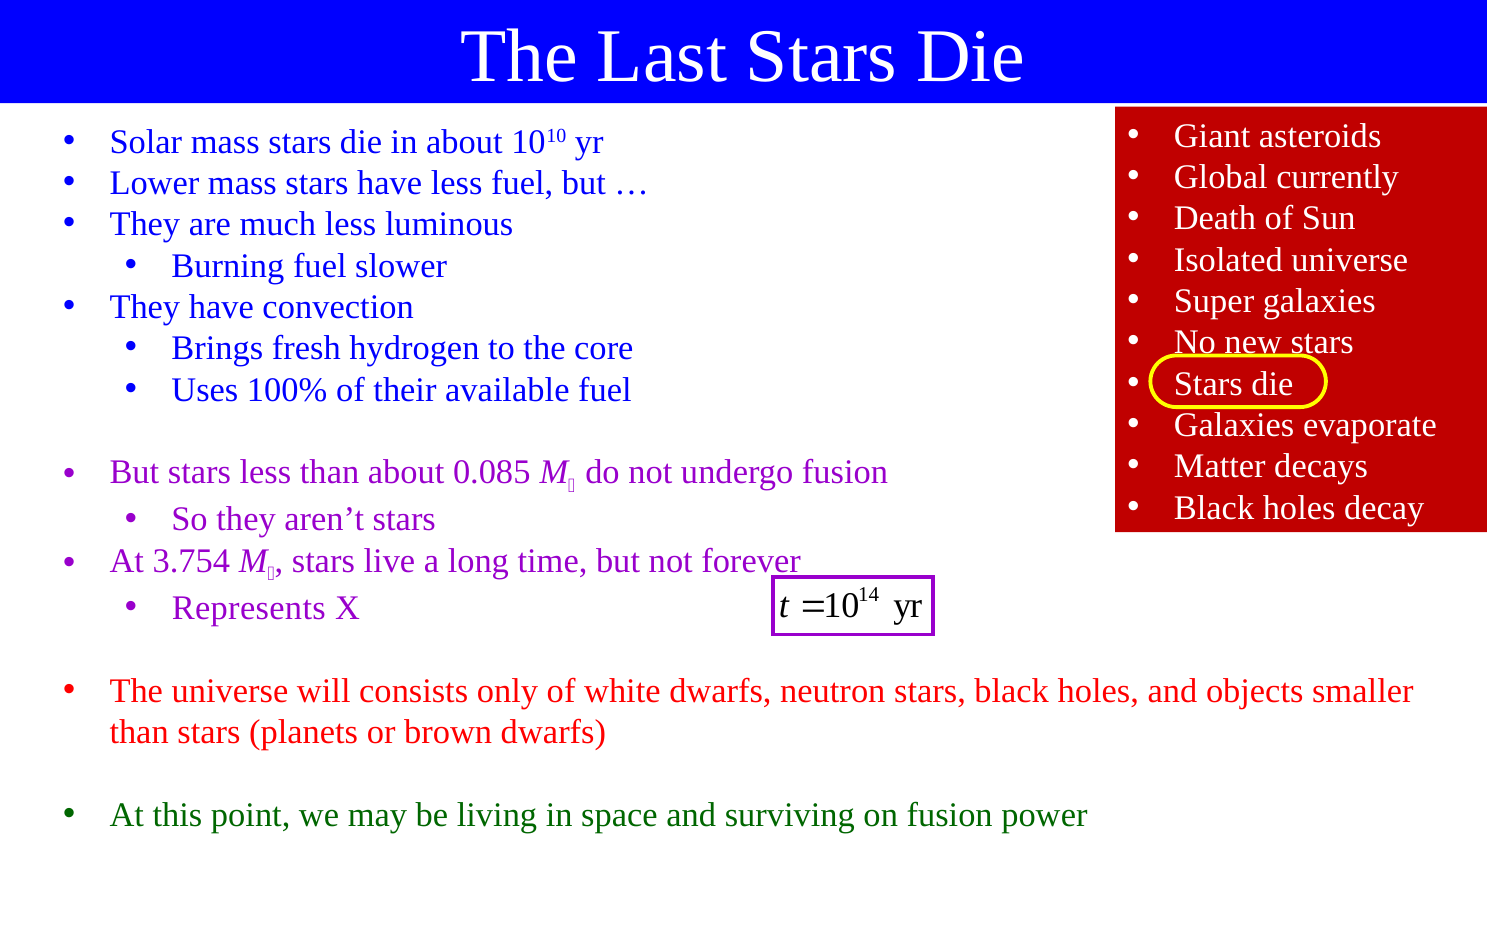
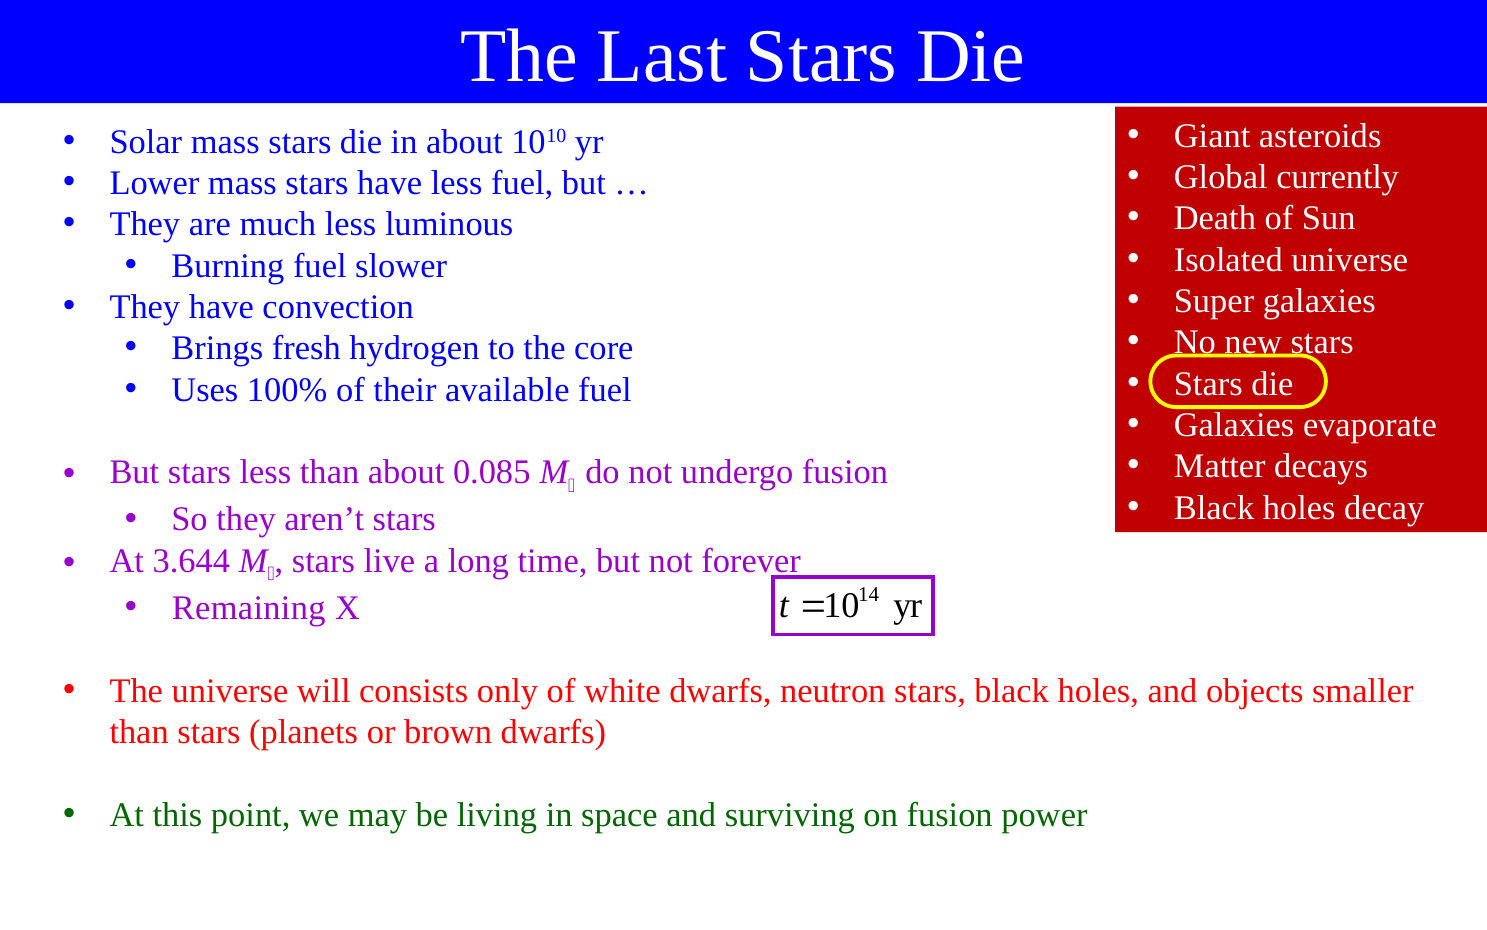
3.754: 3.754 -> 3.644 (191, 561)
Represents: Represents -> Remaining (249, 608)
